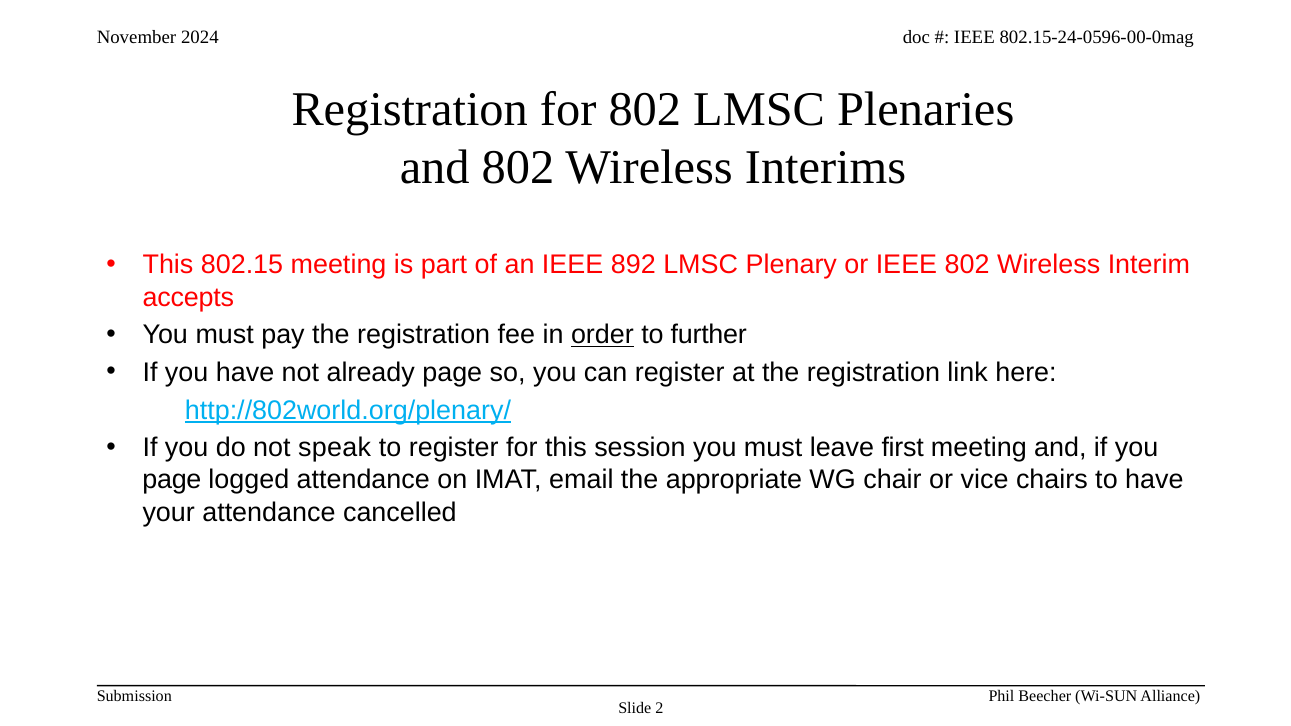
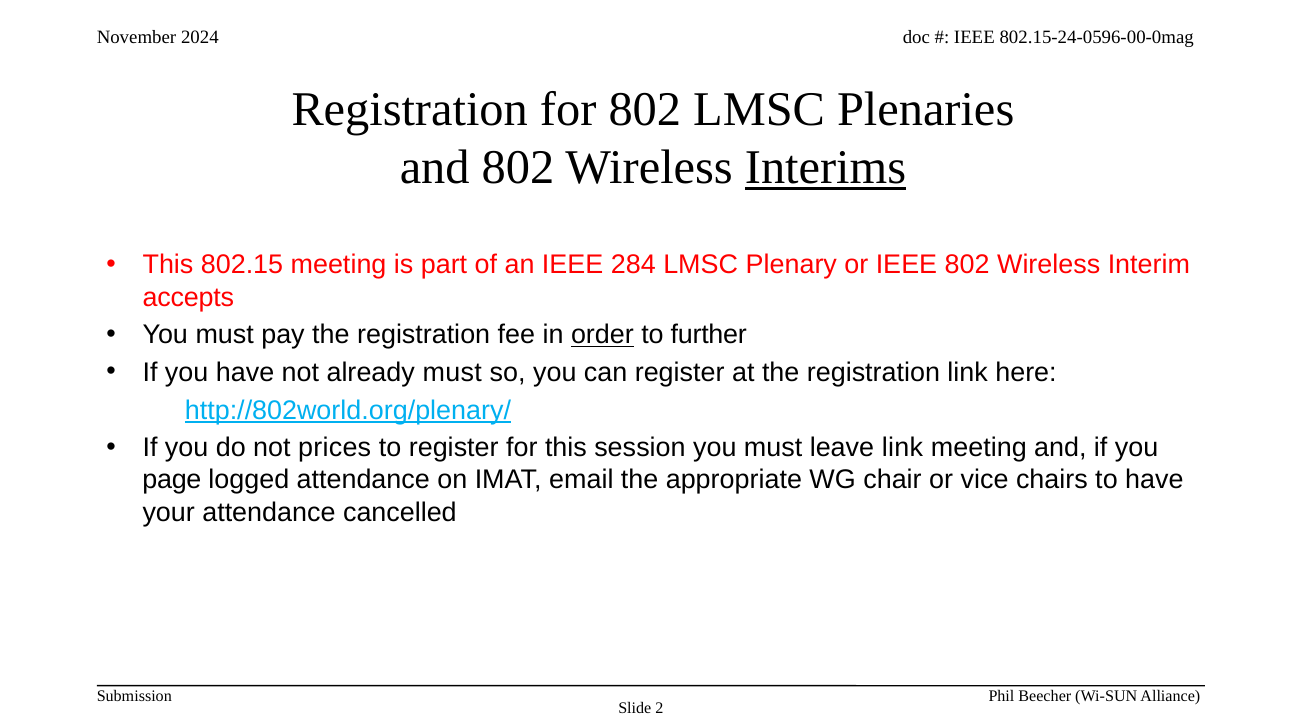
Interims underline: none -> present (825, 168)
892: 892 -> 284 (633, 265)
already page: page -> must (452, 373)
speak: speak -> prices (335, 448)
leave first: first -> link (902, 448)
